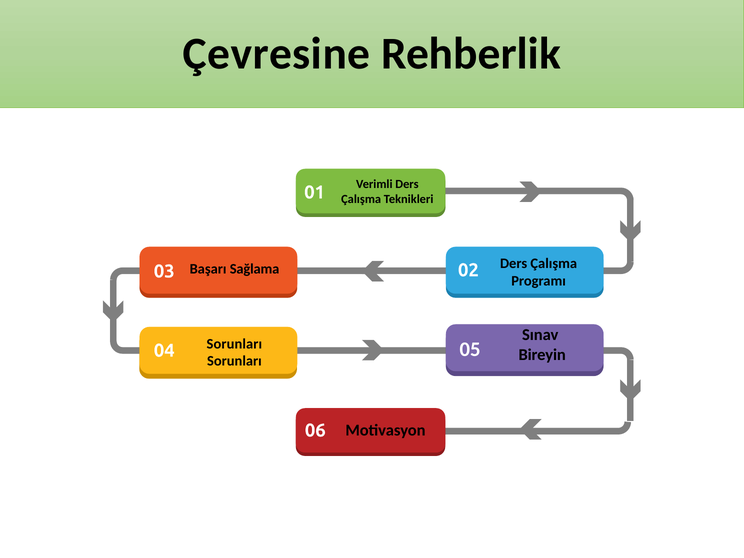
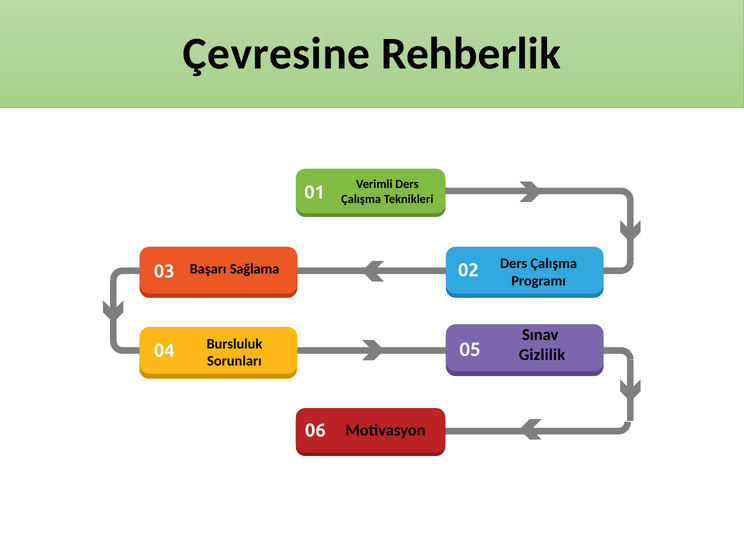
04 Sorunları: Sorunları -> Bursluluk (234, 344)
Bireyin: Bireyin -> Gizlilik (542, 355)
